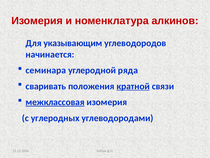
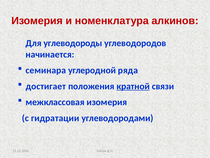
указывающим: указывающим -> углеводороды (73, 43)
сваривать: сваривать -> достигает (46, 86)
межклассовая underline: present -> none (55, 102)
углеродных: углеродных -> гидратации (55, 118)
